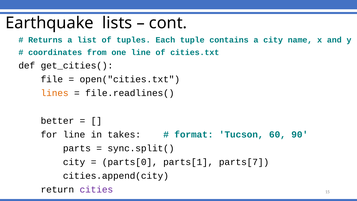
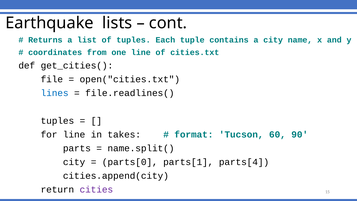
lines colour: orange -> blue (55, 93)
better: better -> tuples (57, 121)
sync.split(: sync.split( -> name.split( (141, 148)
parts[7: parts[7 -> parts[4 (244, 162)
